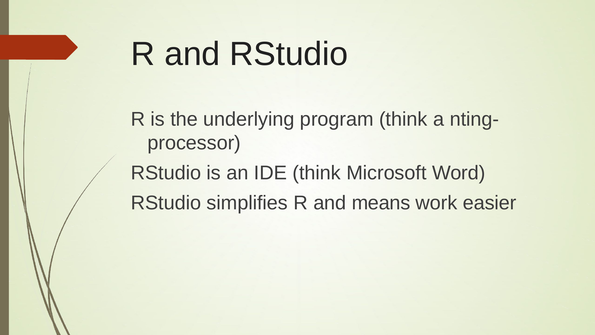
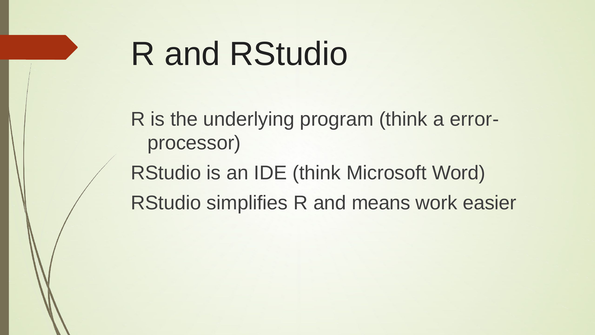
nting-: nting- -> error- (474, 119)
